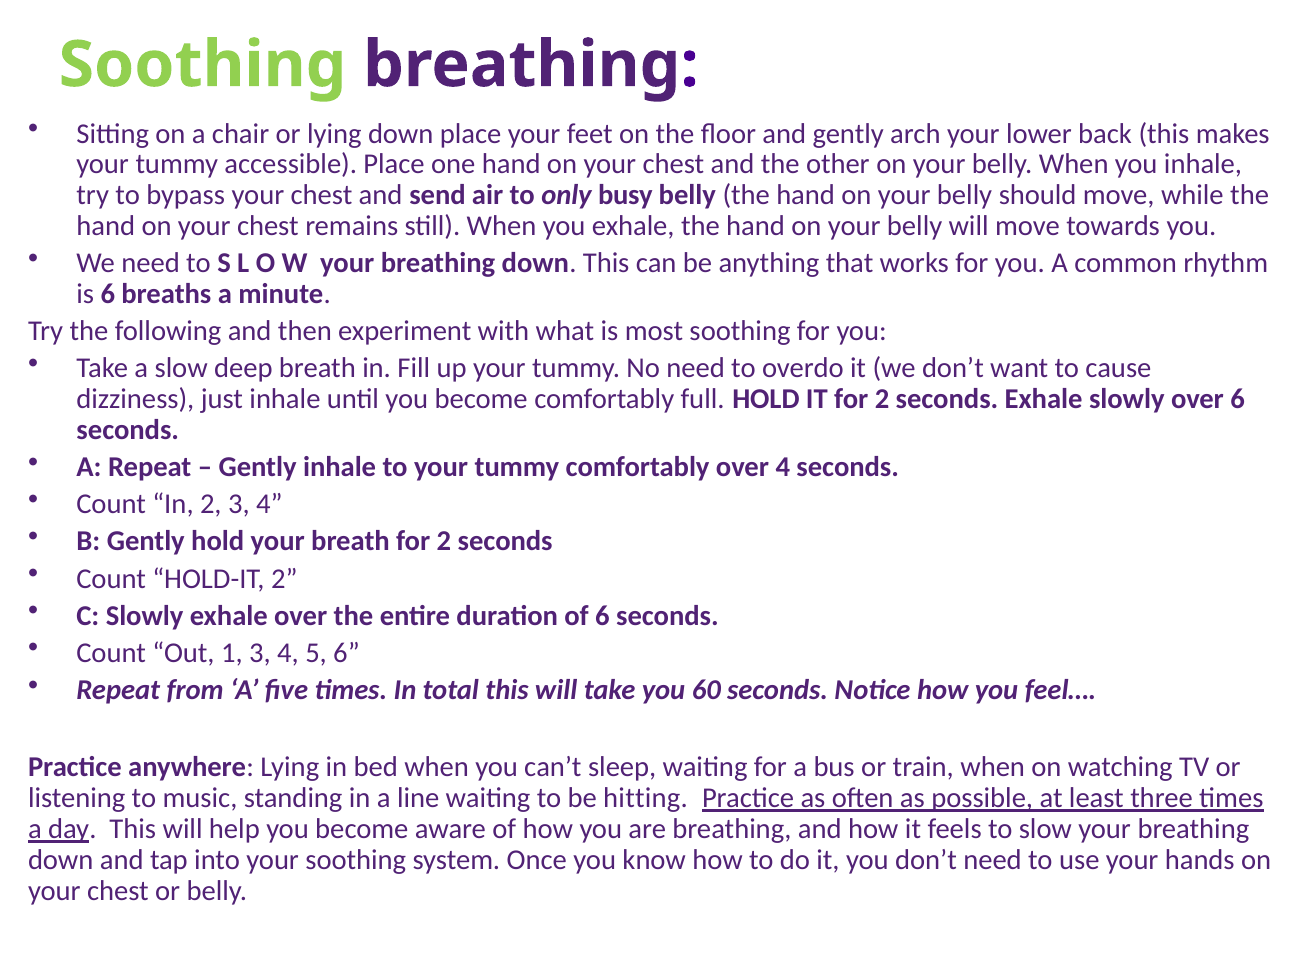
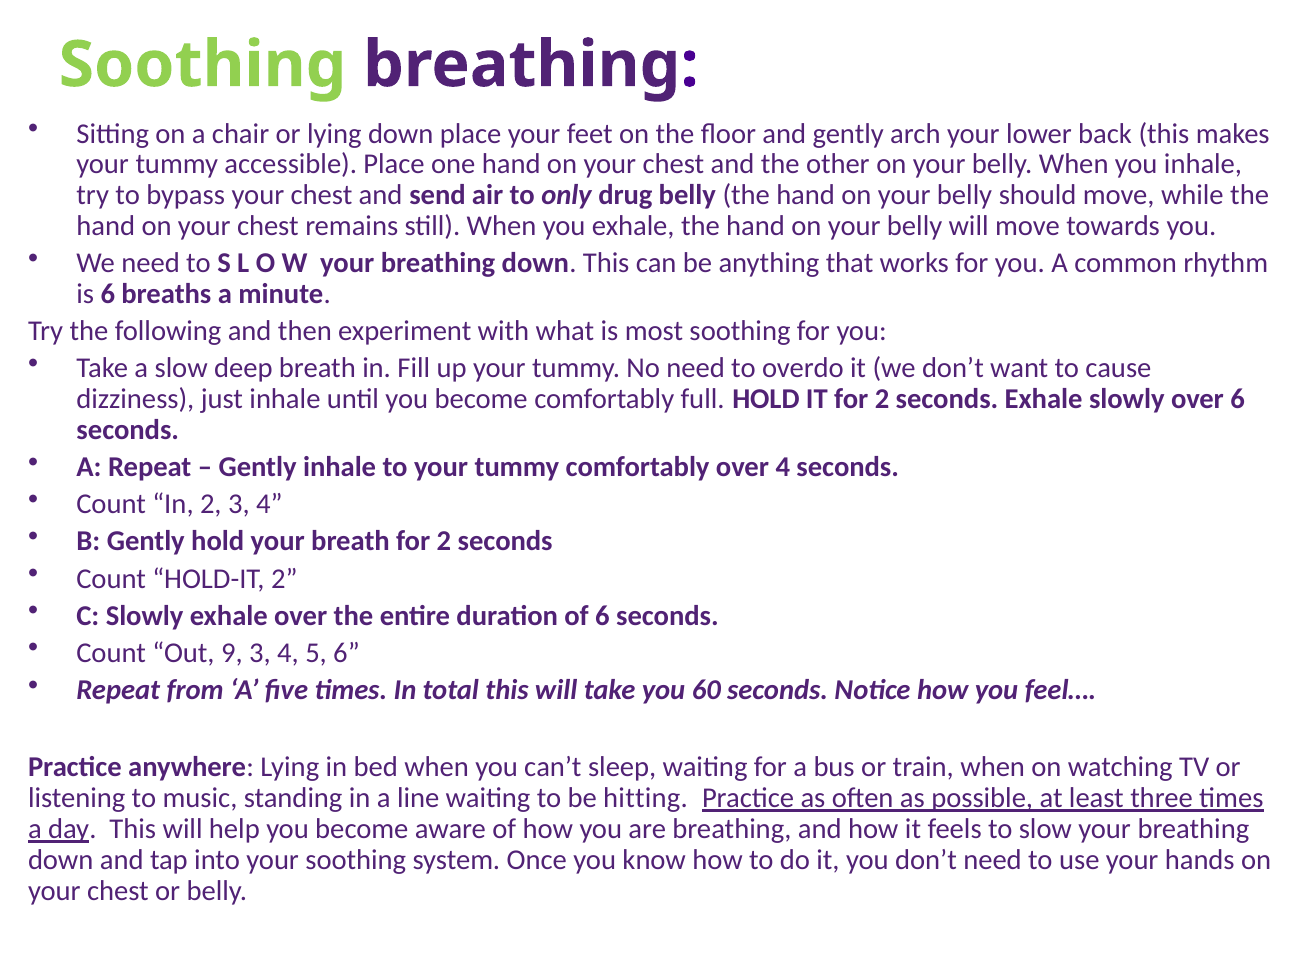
busy: busy -> drug (625, 195)
1: 1 -> 9 (232, 652)
